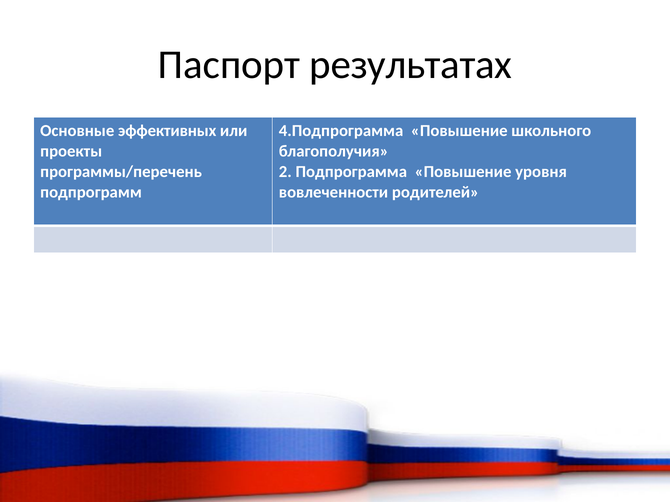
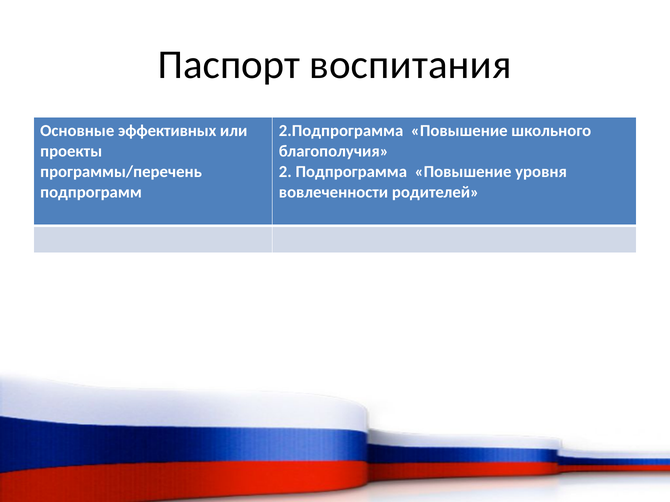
результатах: результатах -> воспитания (410, 65)
4.Подпрограмма: 4.Подпрограмма -> 2.Подпрограмма (341, 131)
